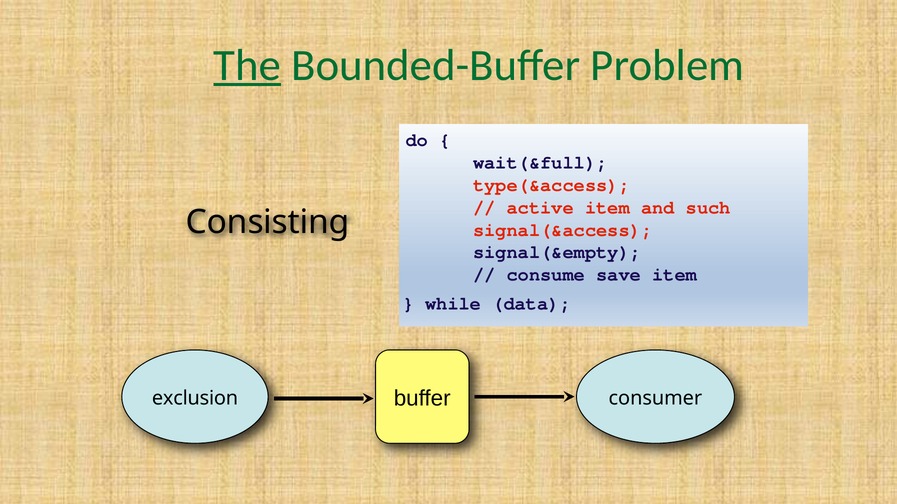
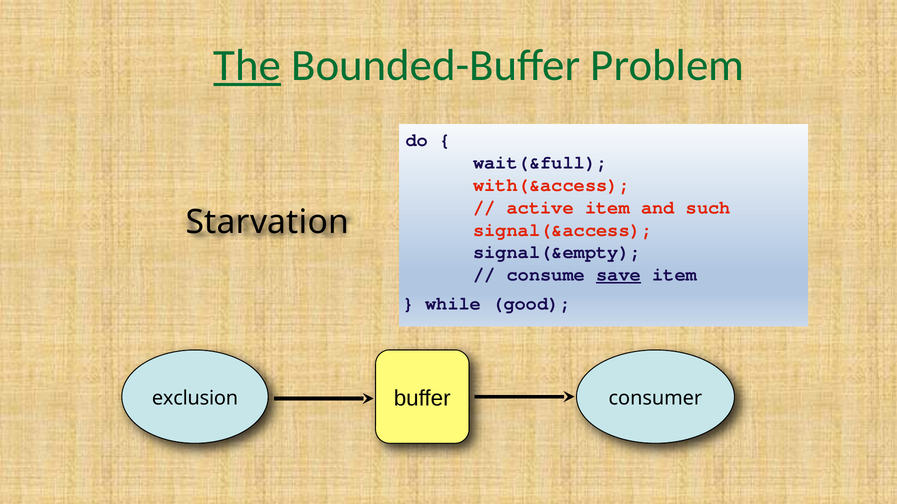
type(&access: type(&access -> with(&access (551, 185)
Consisting: Consisting -> Starvation (267, 222)
save underline: none -> present (619, 275)
data: data -> good (532, 304)
